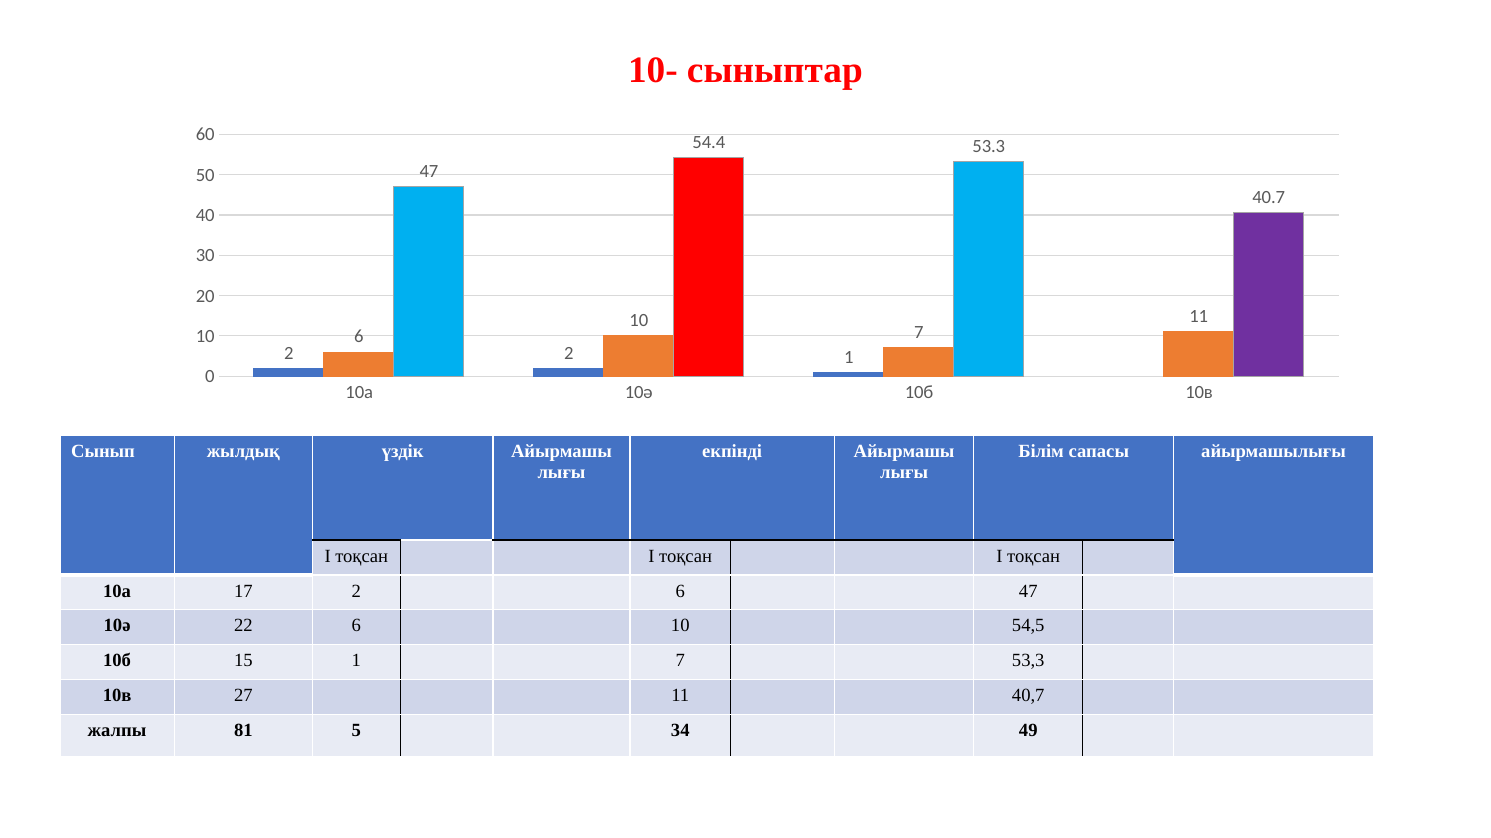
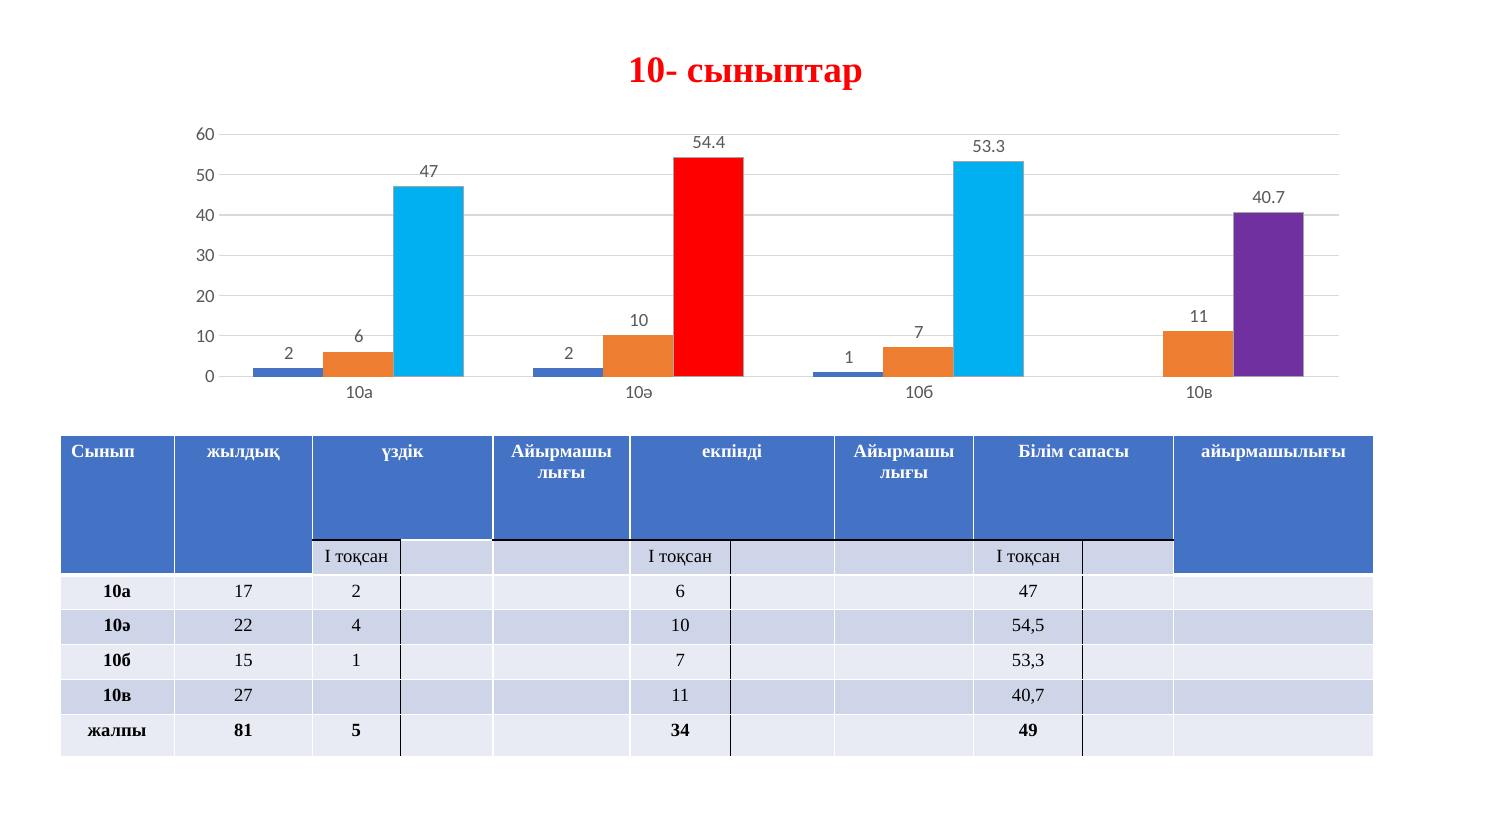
22 6: 6 -> 4 (356, 626)
